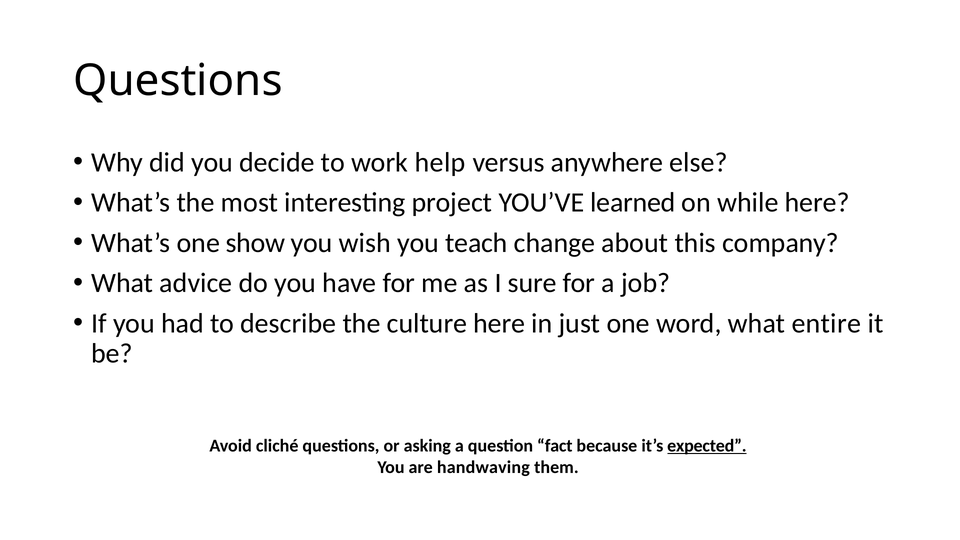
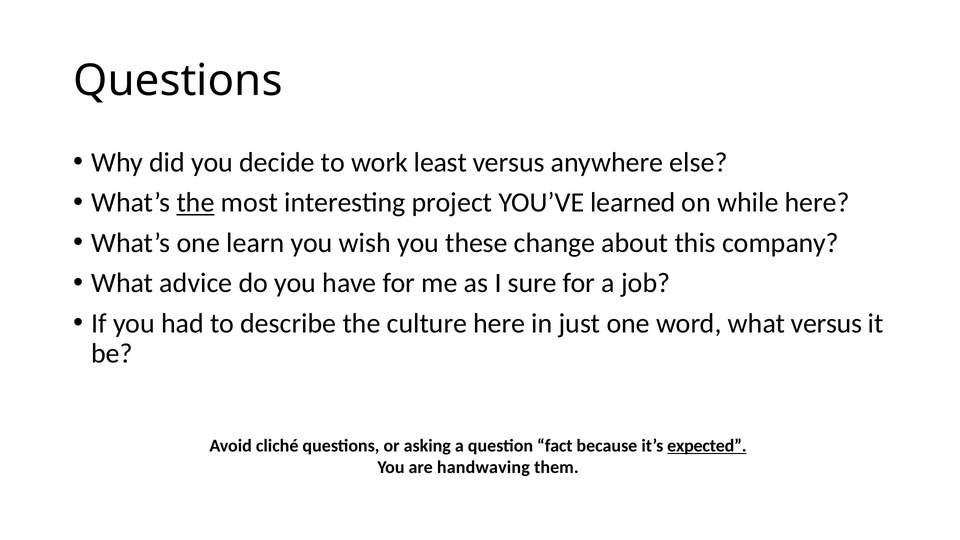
help: help -> least (440, 162)
the underline: none -> present (196, 203)
show: show -> learn (255, 243)
teach: teach -> these (476, 243)
what entire: entire -> versus (827, 323)
